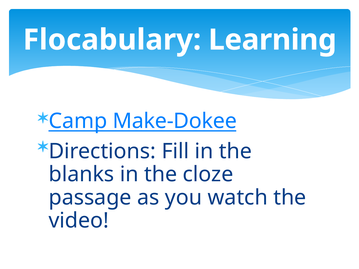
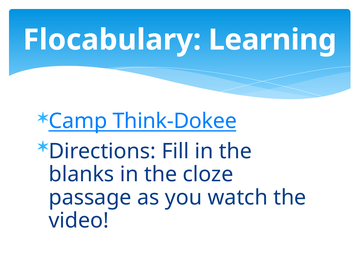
Make-Dokee: Make-Dokee -> Think-Dokee (175, 121)
